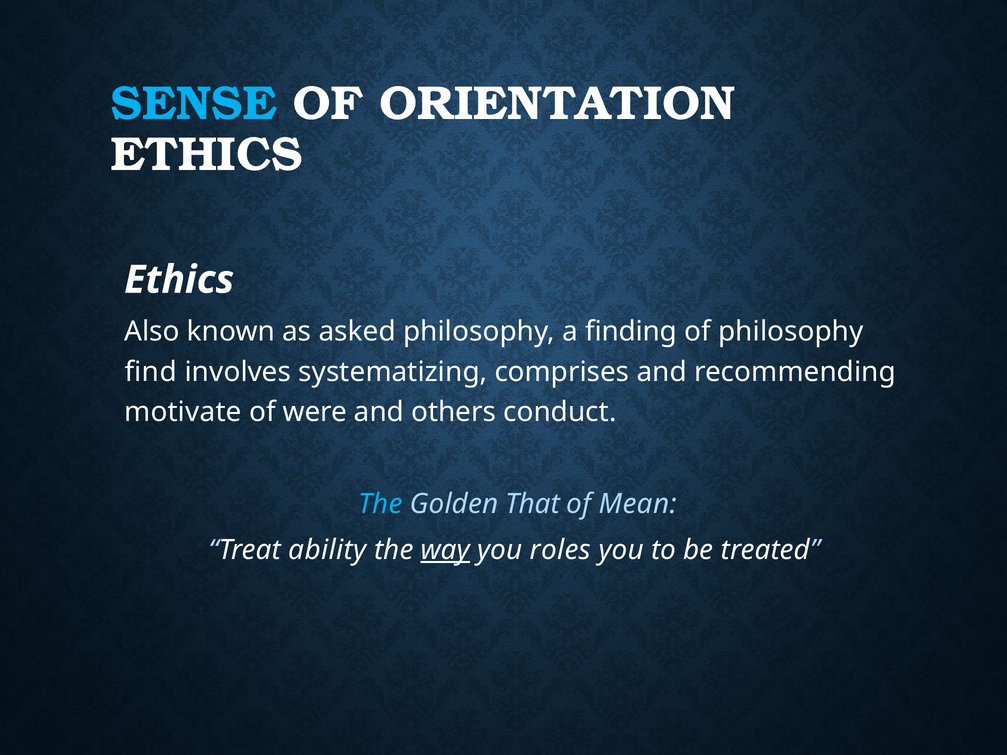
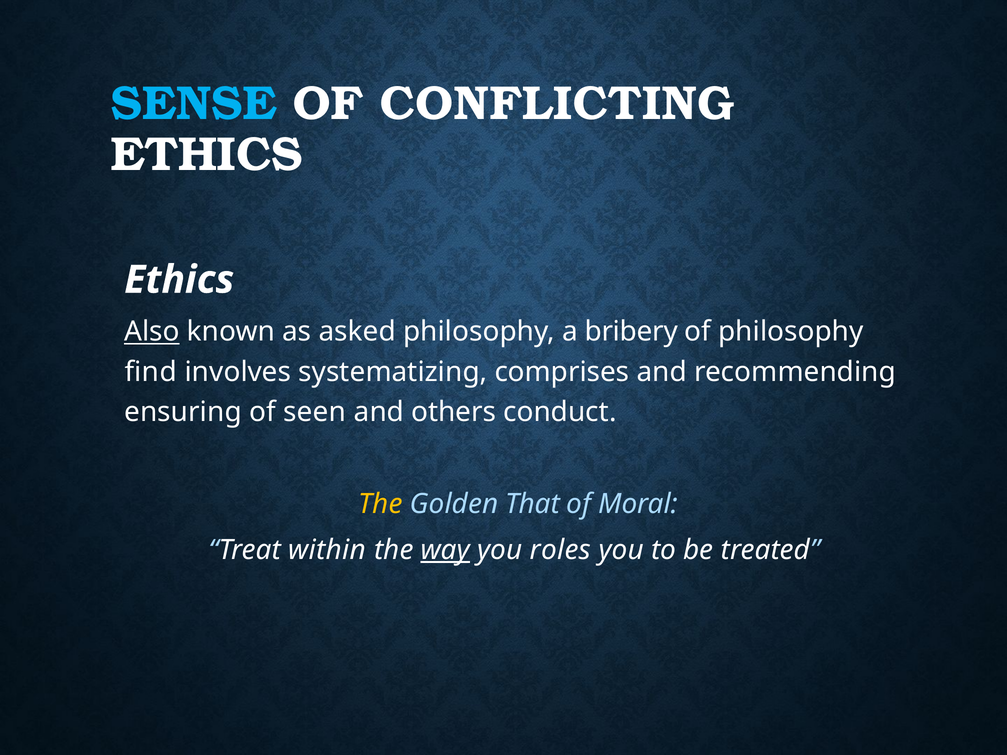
ORIENTATION: ORIENTATION -> CONFLICTING (557, 104)
Also underline: none -> present (152, 332)
finding: finding -> bribery (631, 332)
motivate: motivate -> ensuring (183, 412)
were: were -> seen (315, 412)
The colour: light blue -> yellow (381, 504)
Mean: Mean -> Moral (638, 504)
ability: ability -> within (327, 550)
